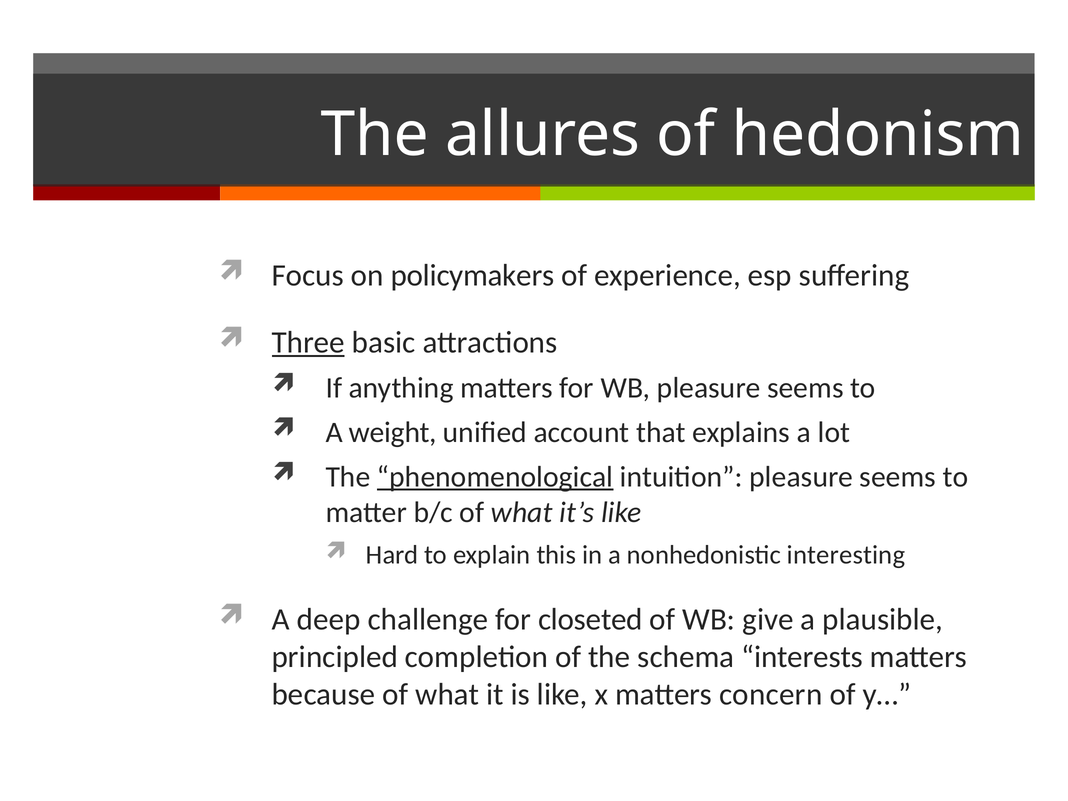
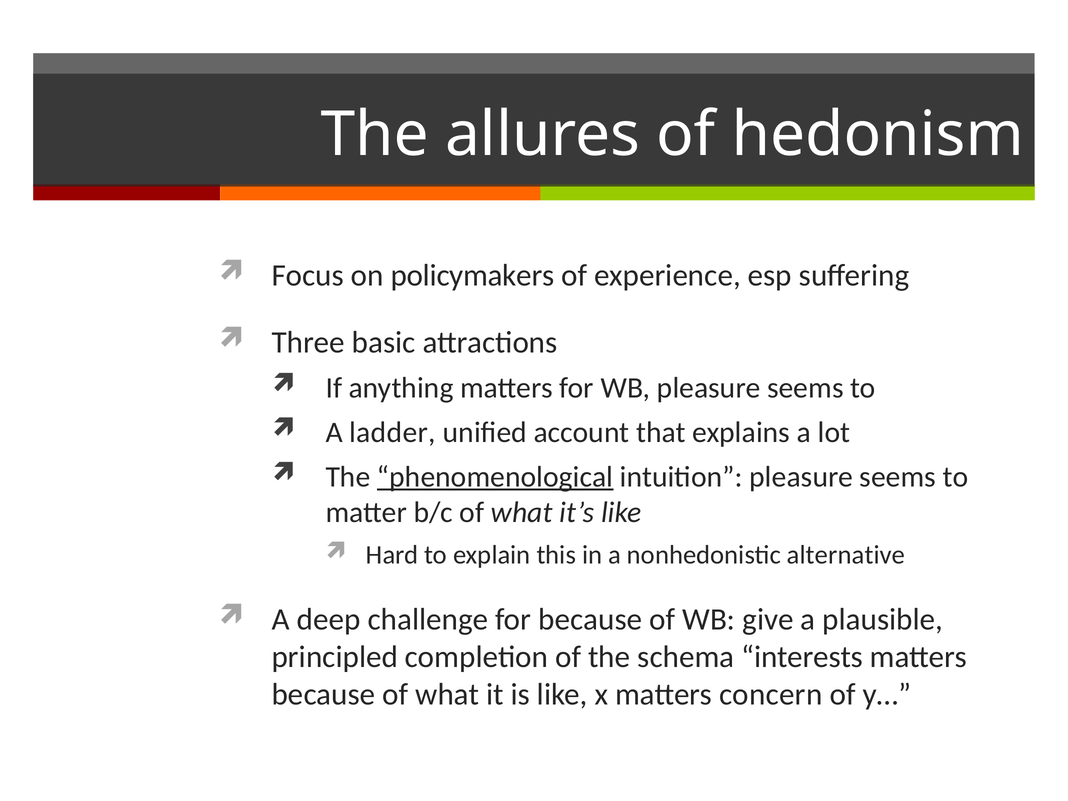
Three underline: present -> none (308, 342)
weight: weight -> ladder (393, 432)
interesting: interesting -> alternative (846, 555)
for closeted: closeted -> because (590, 620)
